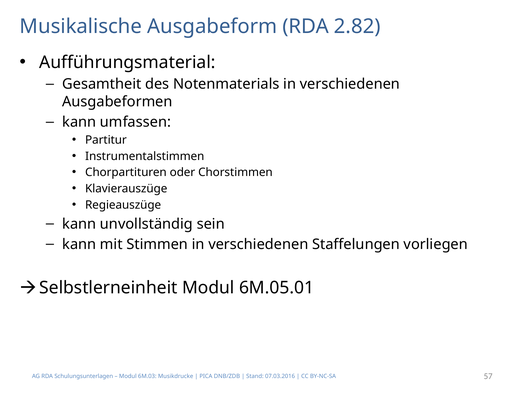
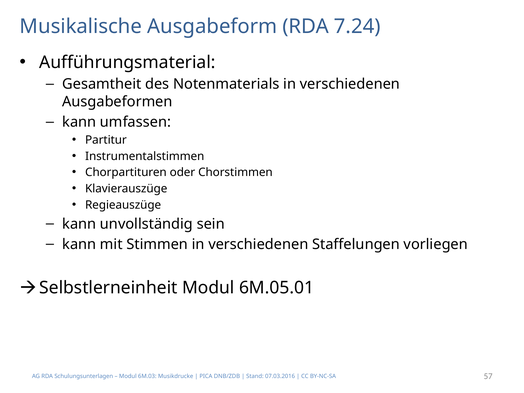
2.82: 2.82 -> 7.24 (357, 27)
